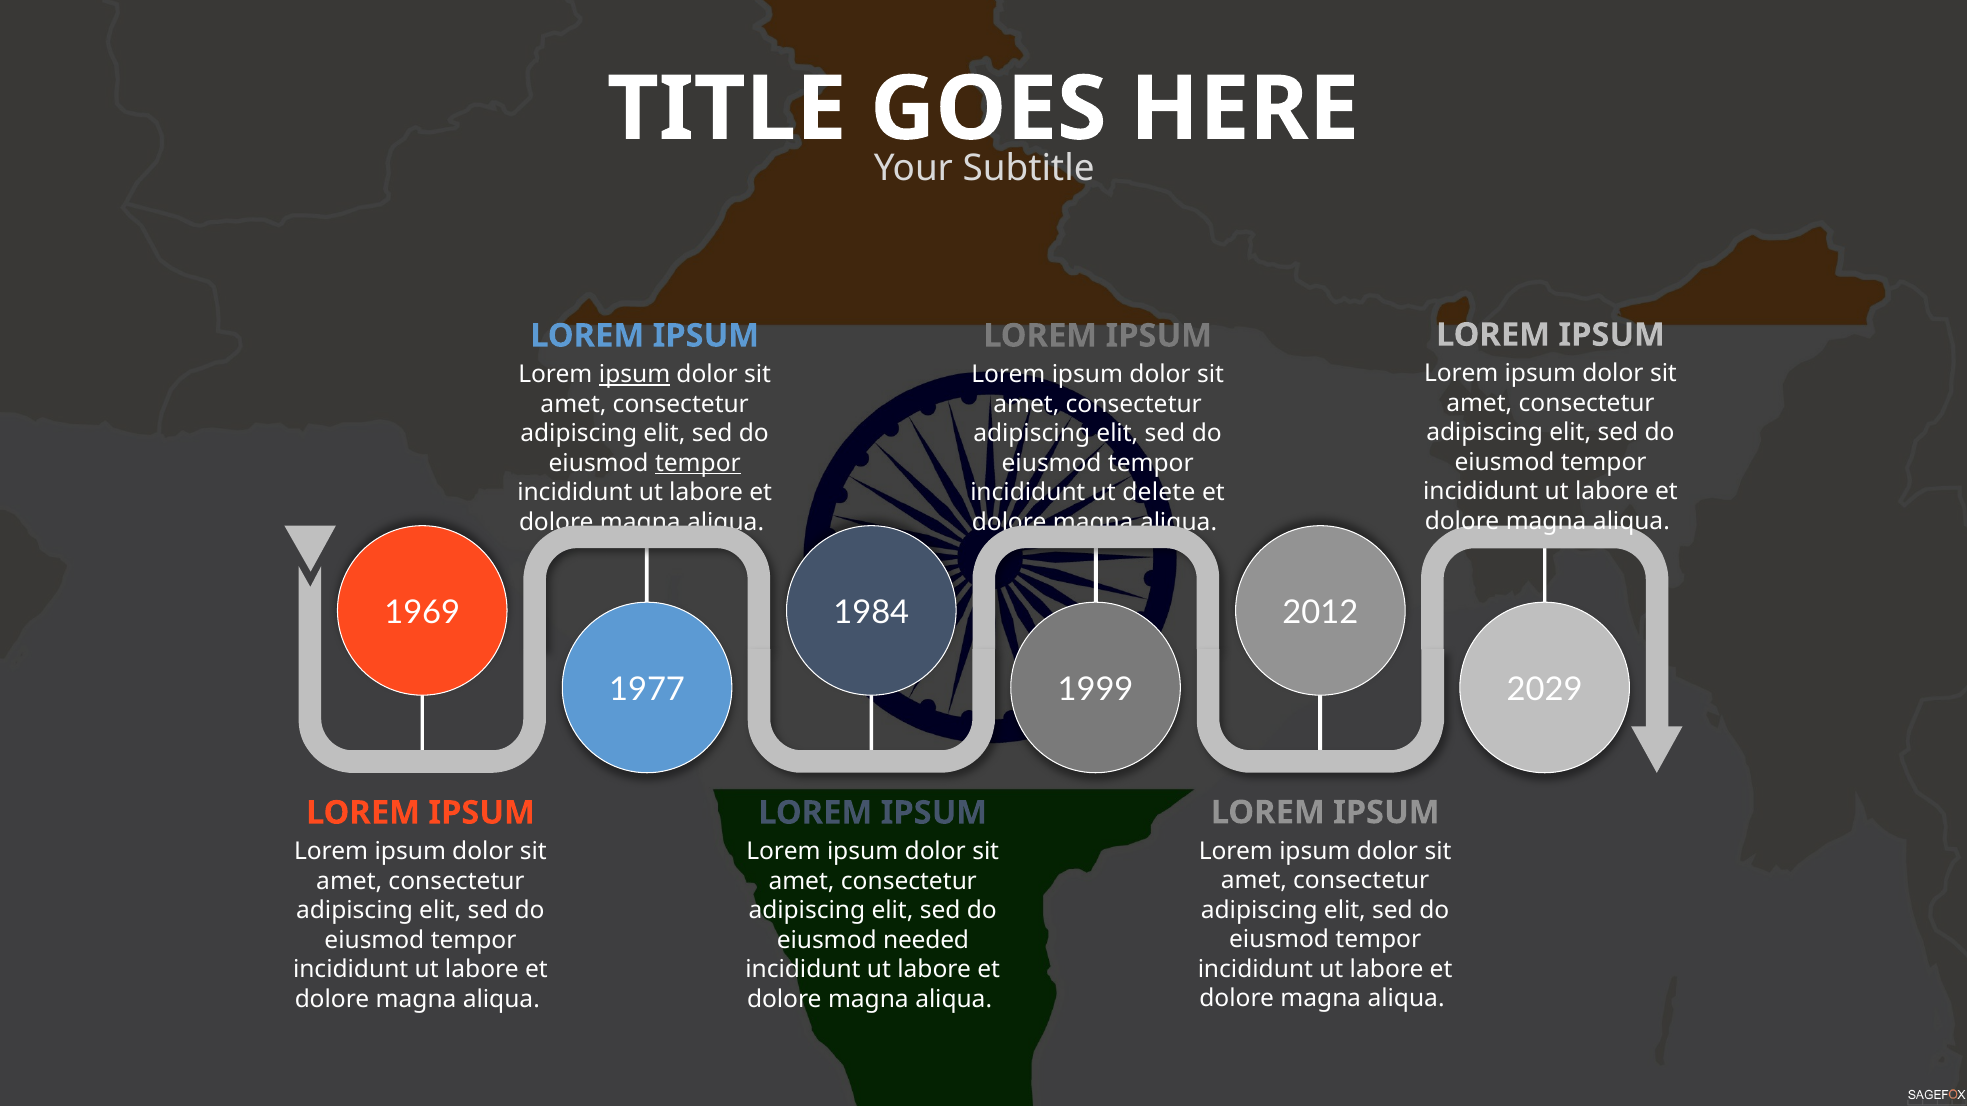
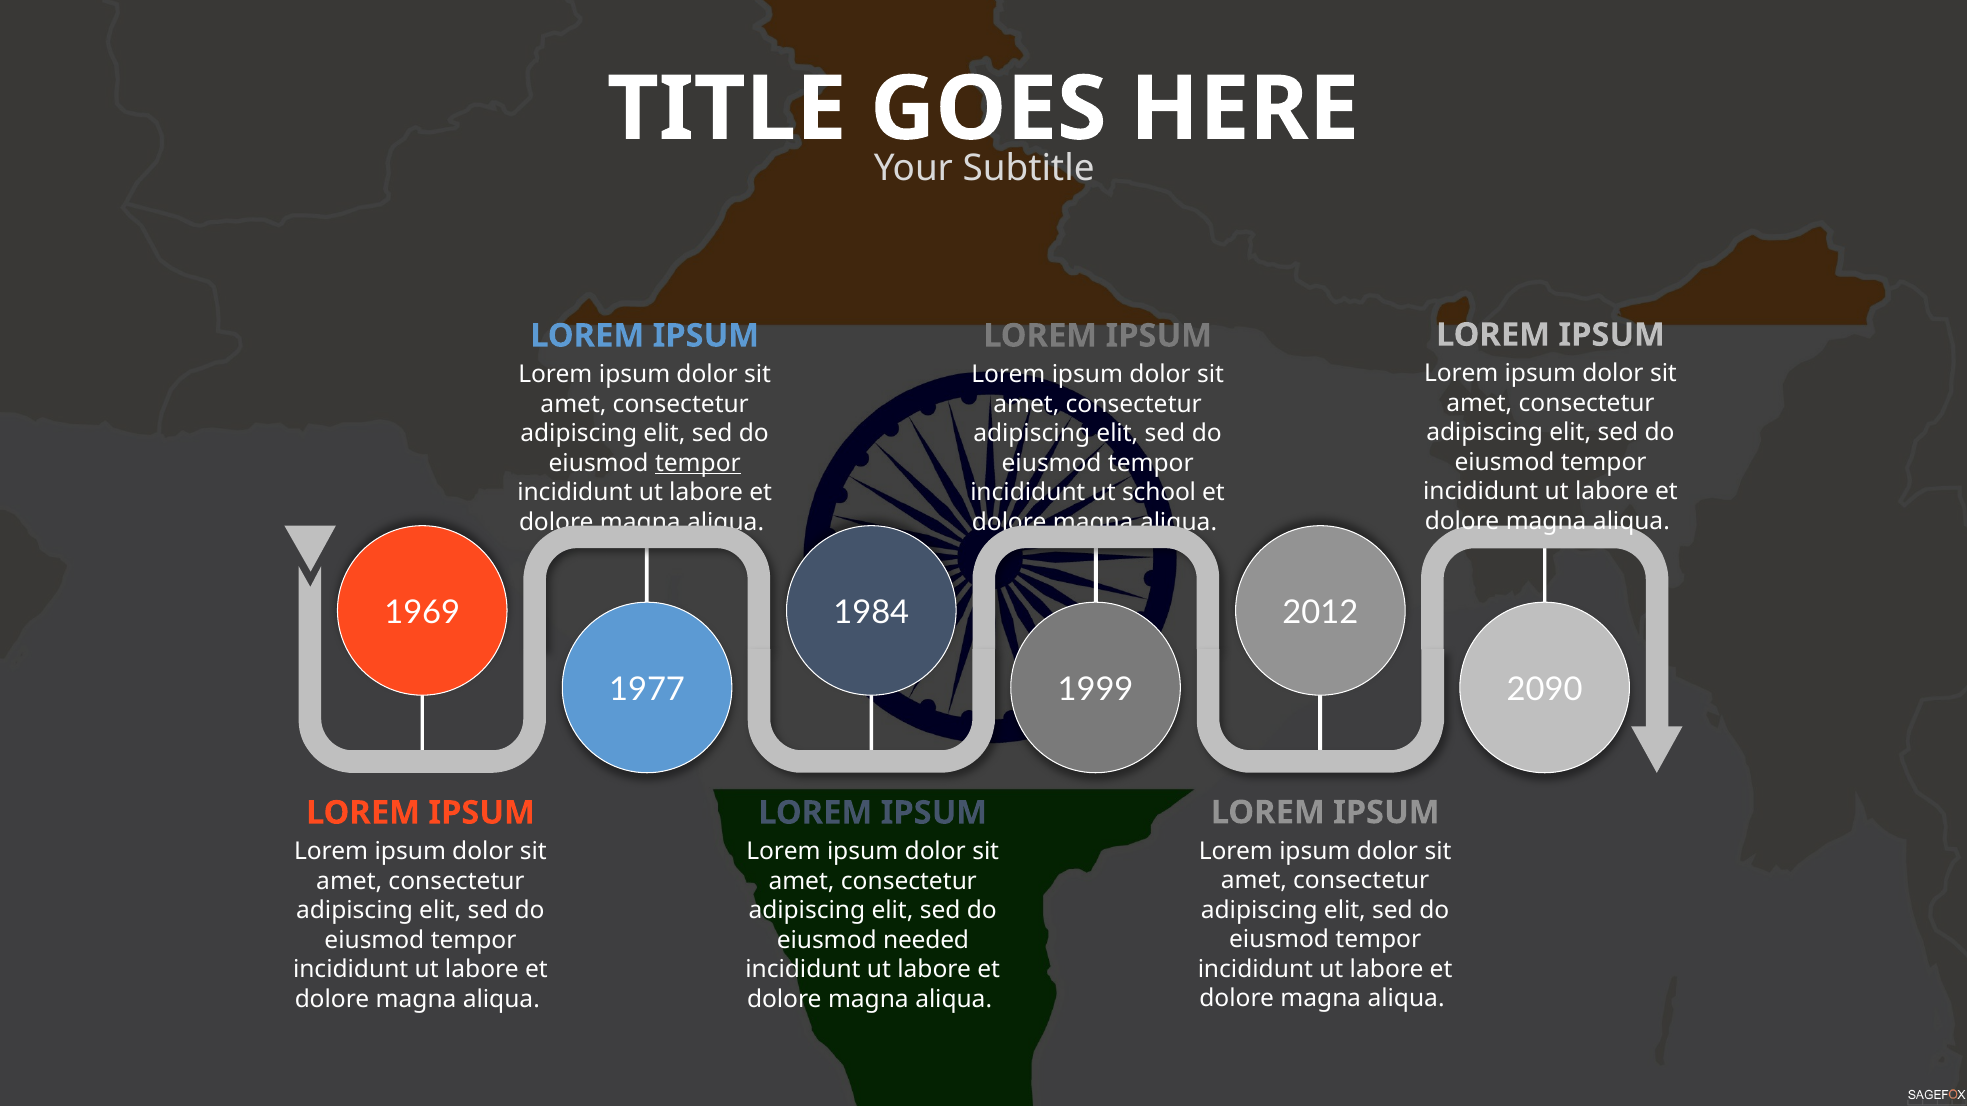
ipsum underline: present -> none (635, 375)
delete: delete -> school (1159, 493)
2029: 2029 -> 2090 (1545, 690)
